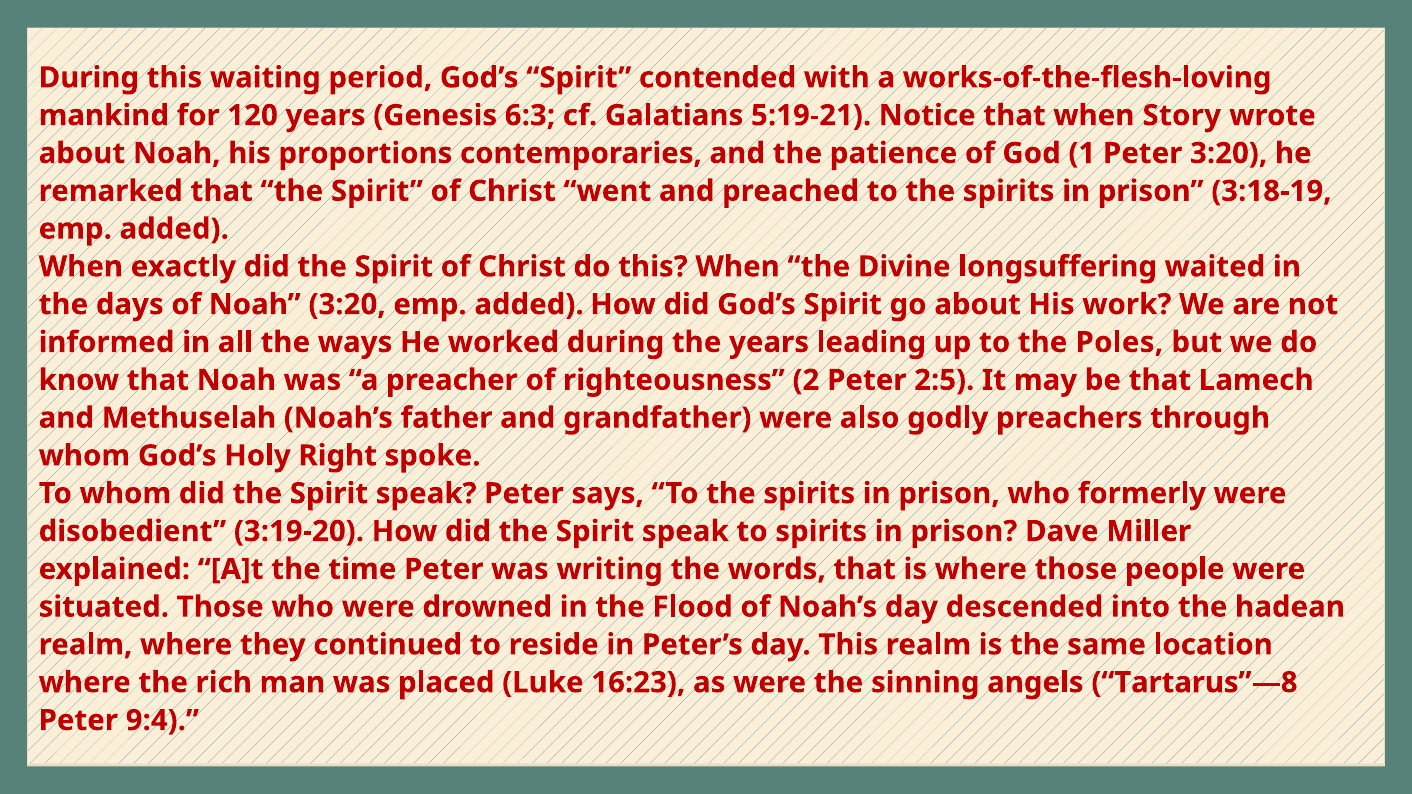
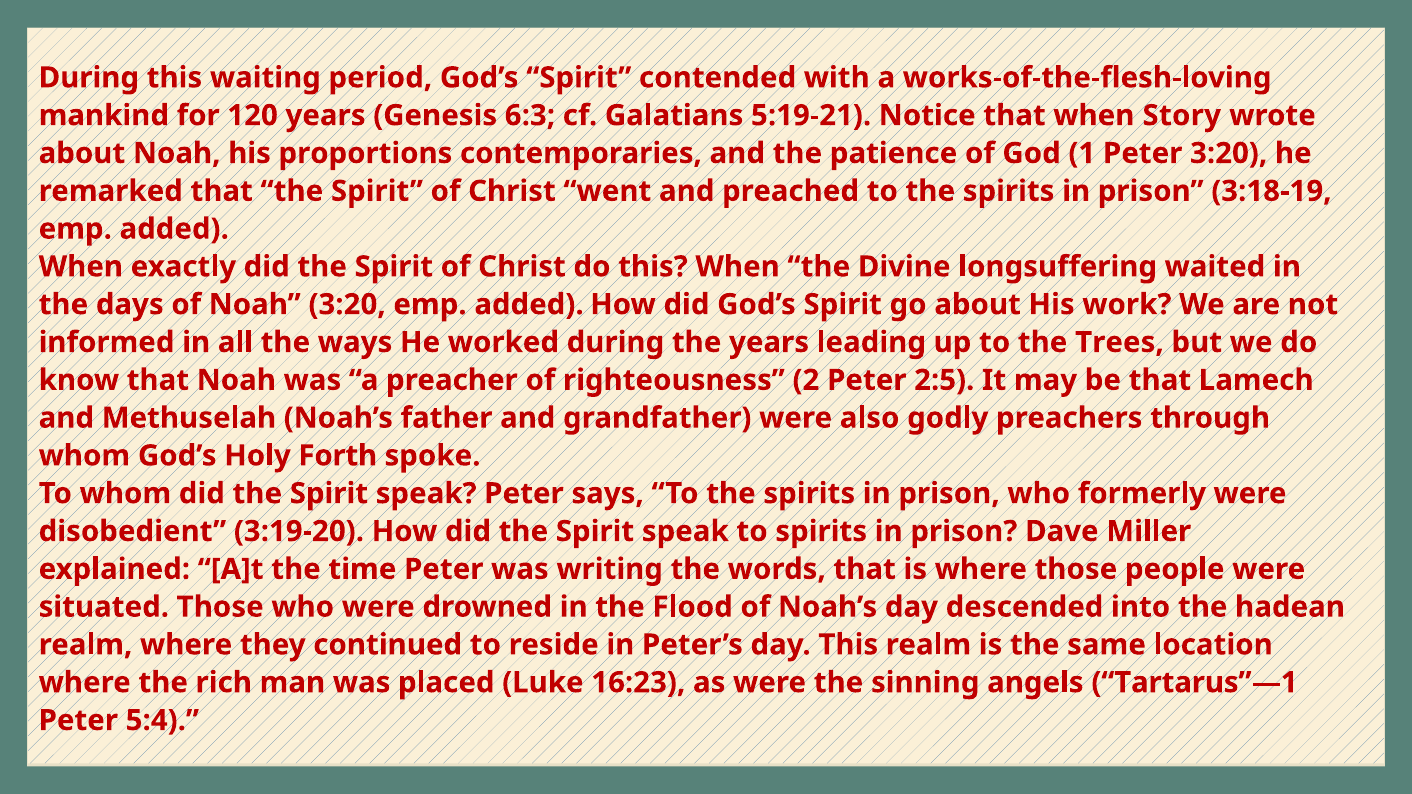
Poles: Poles -> Trees (1119, 342)
Right: Right -> Forth (338, 456)
Tartarus”—8: Tartarus”—8 -> Tartarus”—1 (1194, 683)
9:4: 9:4 -> 5:4 (162, 721)
